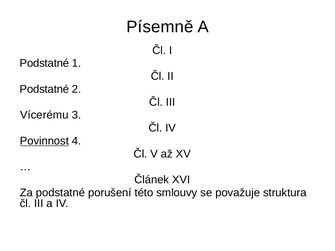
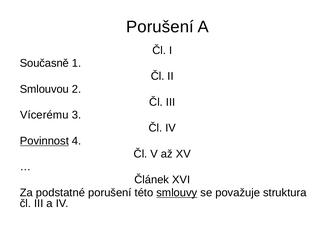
Písemně: Písemně -> Porušení (160, 27)
Podstatné: Podstatné -> Současně (44, 63)
Podstatné: Podstatné -> Smlouvou (44, 89)
smlouvy underline: none -> present (177, 193)
